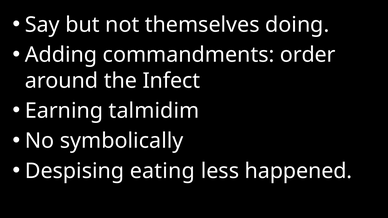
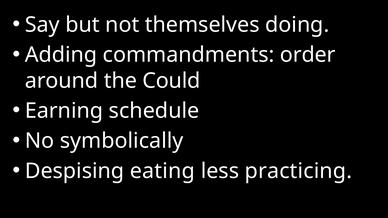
Infect: Infect -> Could (171, 81)
talmidim: talmidim -> schedule (154, 111)
happened: happened -> practicing (298, 171)
